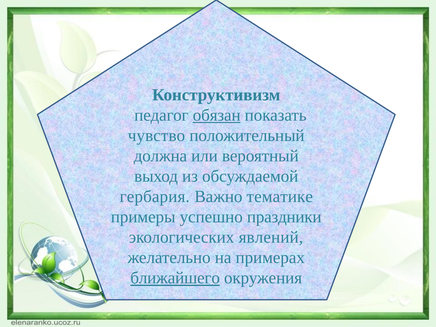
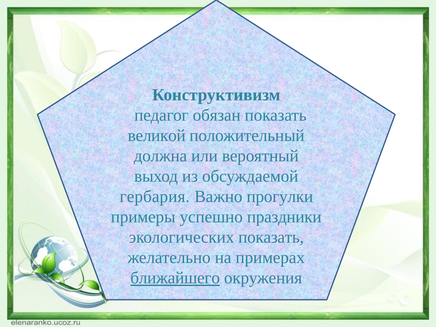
обязан underline: present -> none (217, 115)
чувство: чувство -> великой (157, 136)
тематике: тематике -> прогулки (280, 197)
экологических явлений: явлений -> показать (271, 237)
